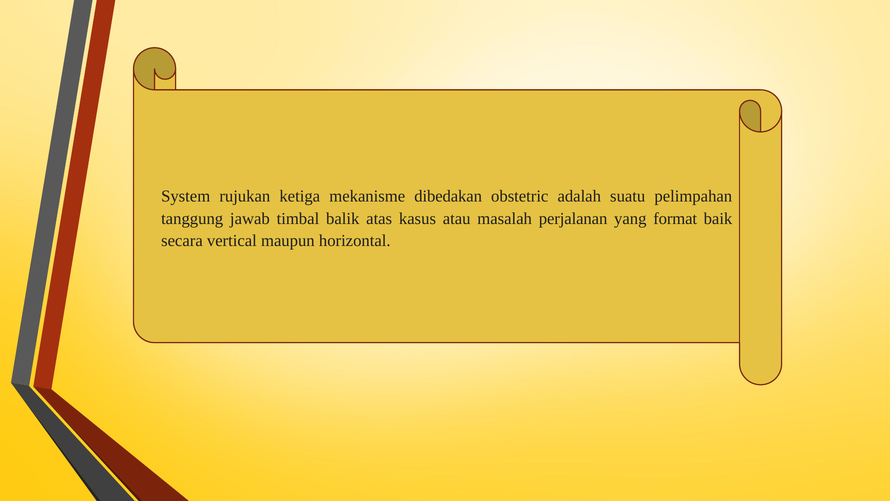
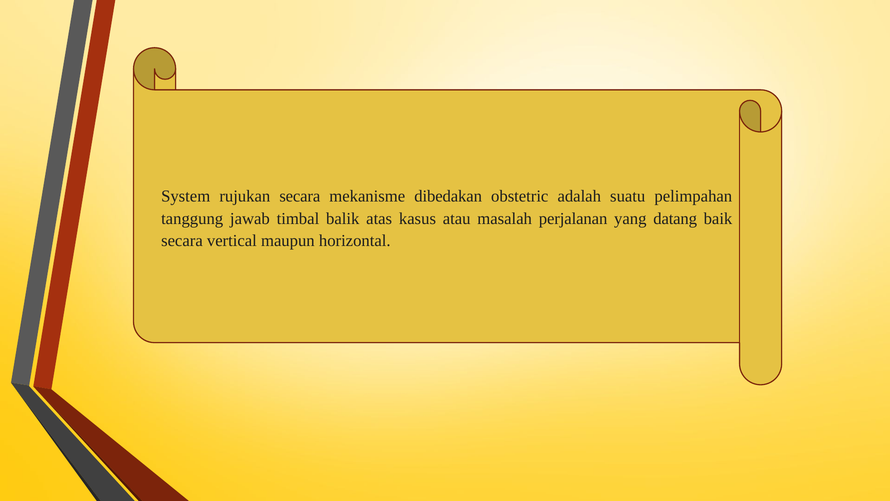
rujukan ketiga: ketiga -> secara (300, 196)
format: format -> datang (675, 218)
